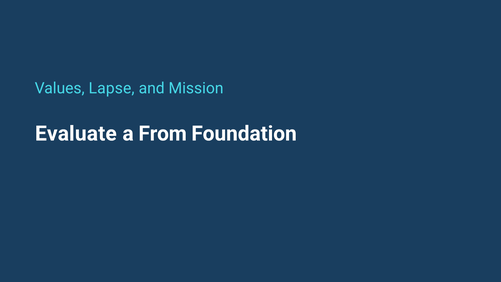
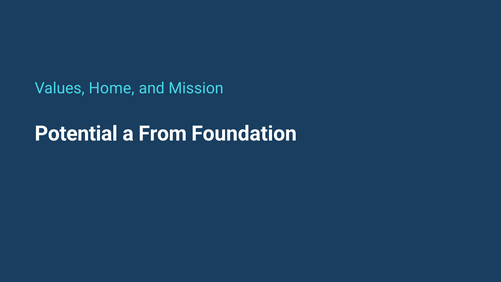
Lapse: Lapse -> Home (112, 88)
Evaluate: Evaluate -> Potential (76, 134)
